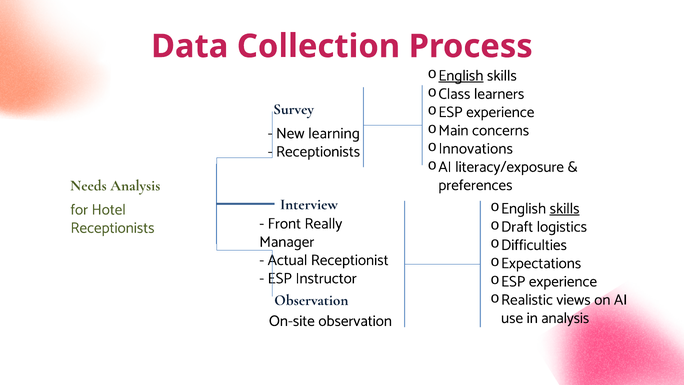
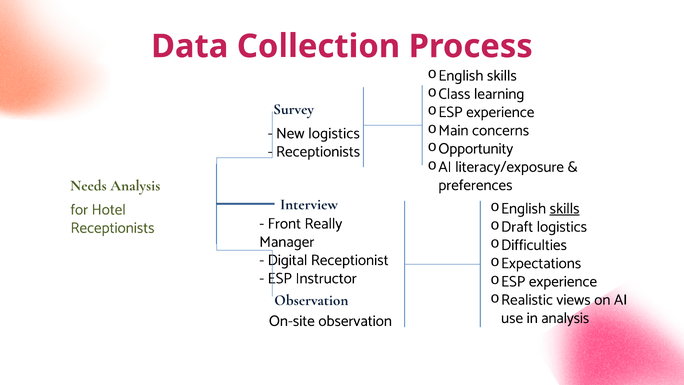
English underline: present -> none (461, 75)
learners: learners -> learning (499, 94)
New learning: learning -> logistics (334, 133)
Innovations: Innovations -> Opportunity (476, 148)
Actual: Actual -> Digital (288, 260)
